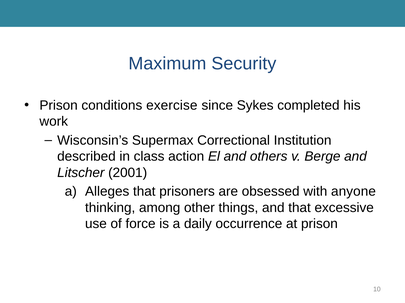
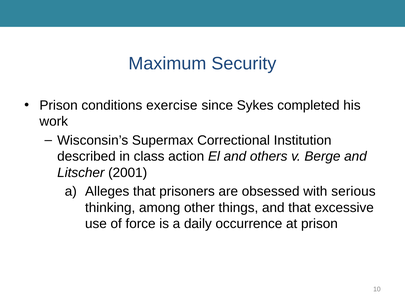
anyone: anyone -> serious (353, 192)
